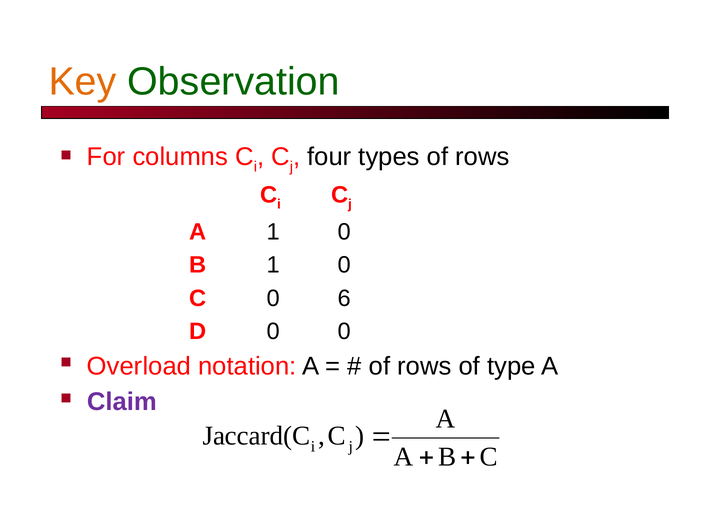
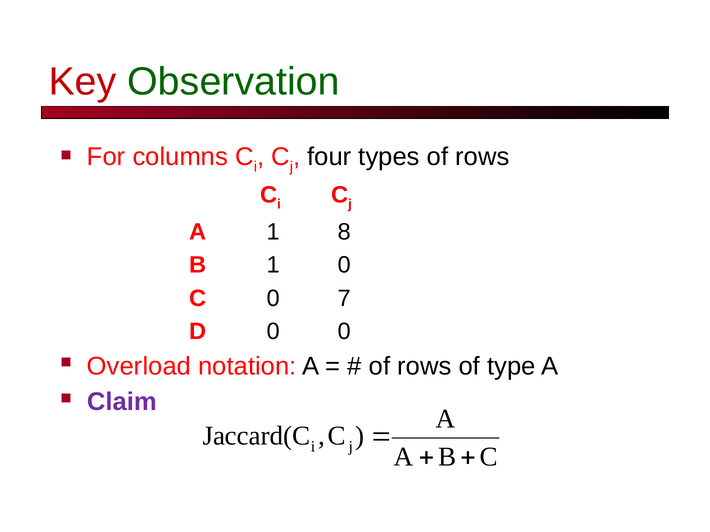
Key colour: orange -> red (82, 82)
A 1 0: 0 -> 8 (344, 232)
6: 6 -> 7 (344, 298)
